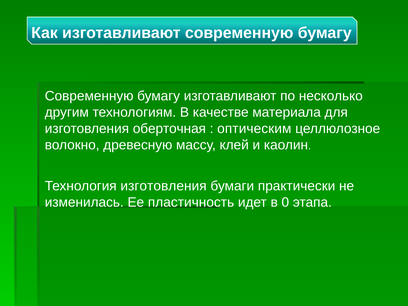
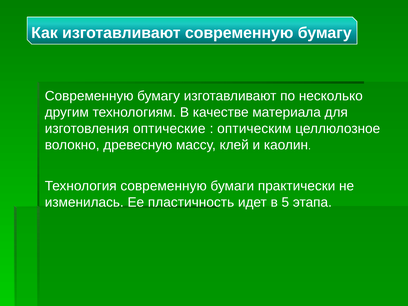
оберточная: оберточная -> оптические (169, 129)
Технология изготовления: изготовления -> современную (164, 186)
0: 0 -> 5 (285, 202)
